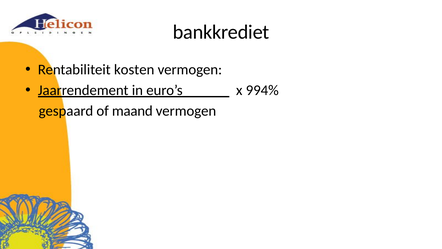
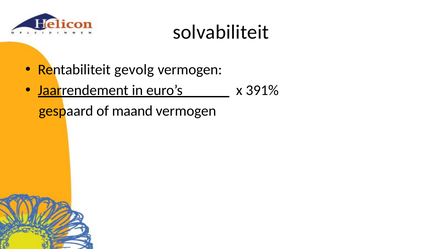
bankkrediet: bankkrediet -> solvabiliteit (221, 32)
kosten: kosten -> gevolg (134, 70)
994%: 994% -> 391% (262, 90)
